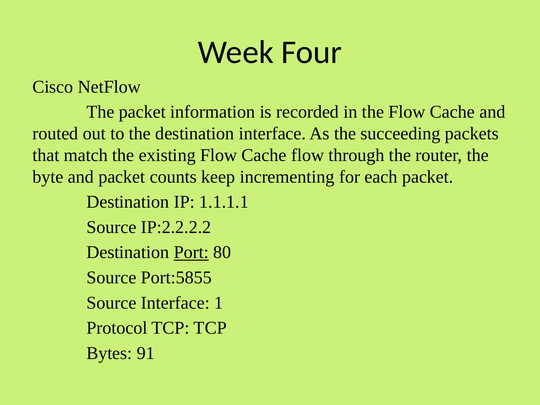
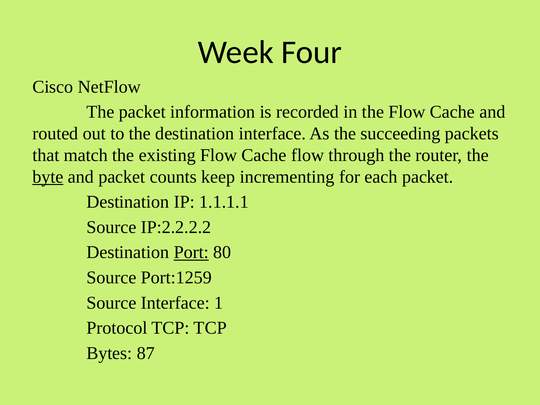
byte underline: none -> present (48, 177)
Port:5855: Port:5855 -> Port:1259 (176, 278)
91: 91 -> 87 (146, 353)
